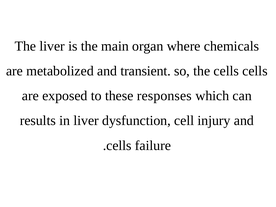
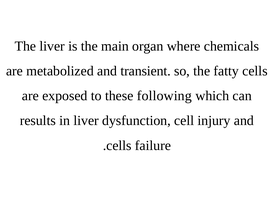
the cells: cells -> fatty (226, 71)
responses: responses -> following (164, 96)
